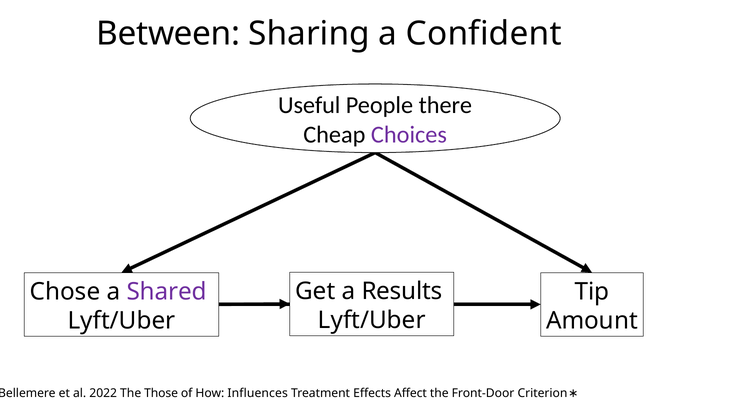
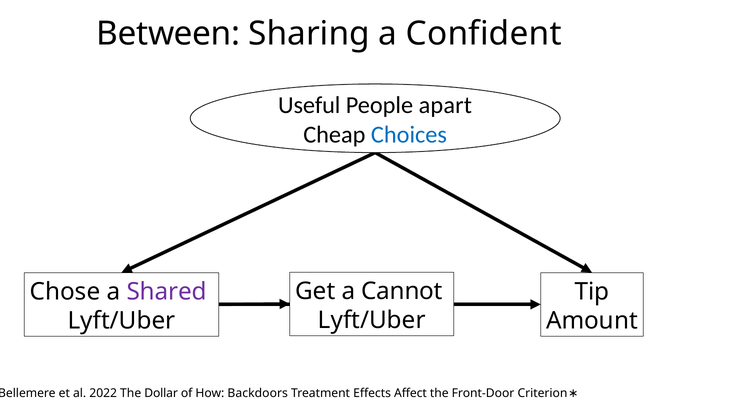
there: there -> apart (445, 105)
Choices colour: purple -> blue (409, 135)
Results: Results -> Cannot (402, 291)
Those: Those -> Dollar (161, 393)
Influences: Influences -> Backdoors (258, 393)
